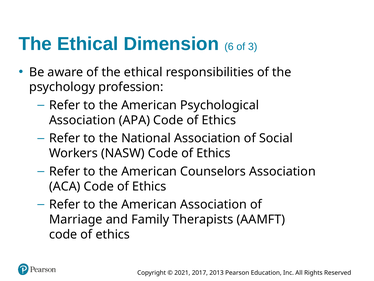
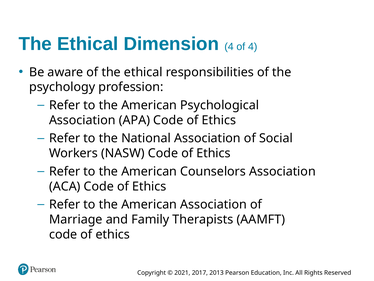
Dimension 6: 6 -> 4 (229, 46)
of 3: 3 -> 4 (253, 46)
